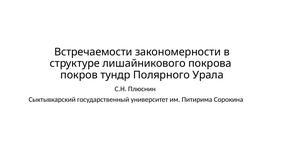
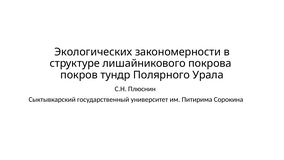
Встречаемости: Встречаемости -> Экологических (93, 52)
